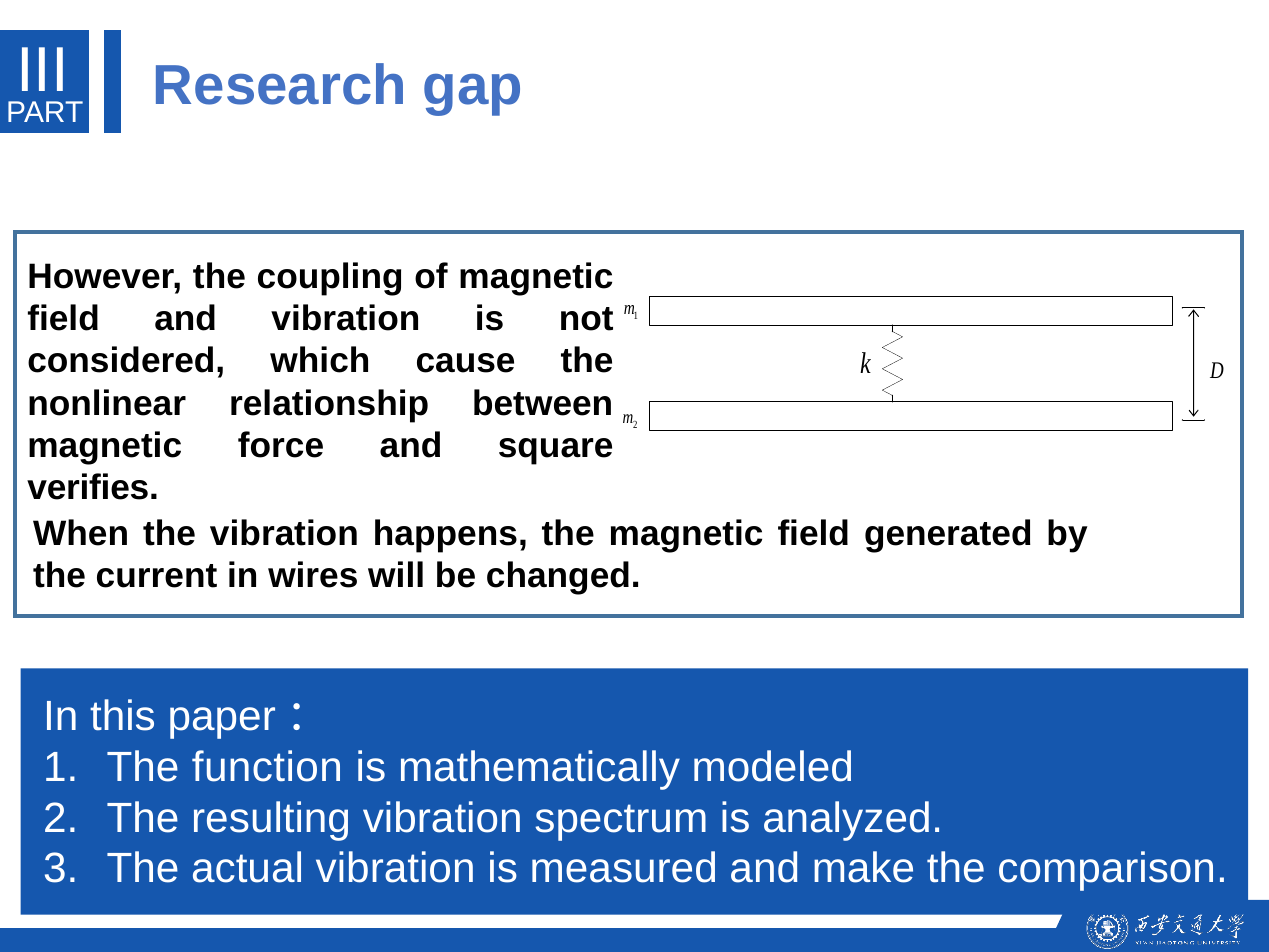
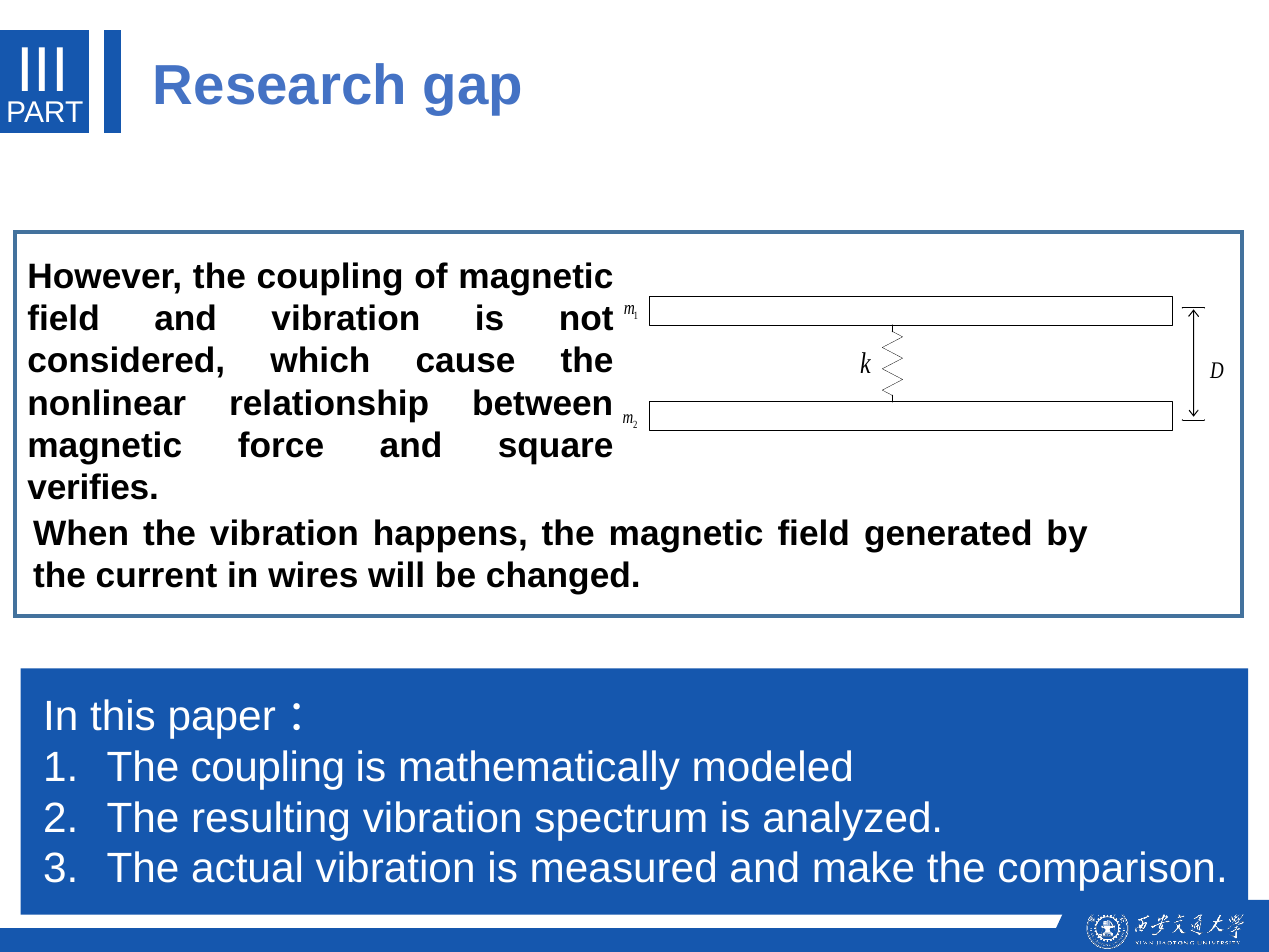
function: function -> coupling (268, 767)
